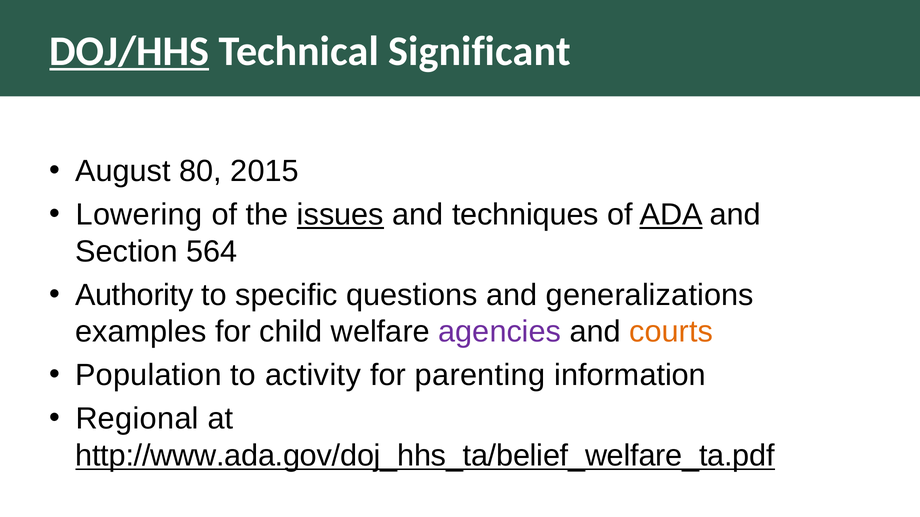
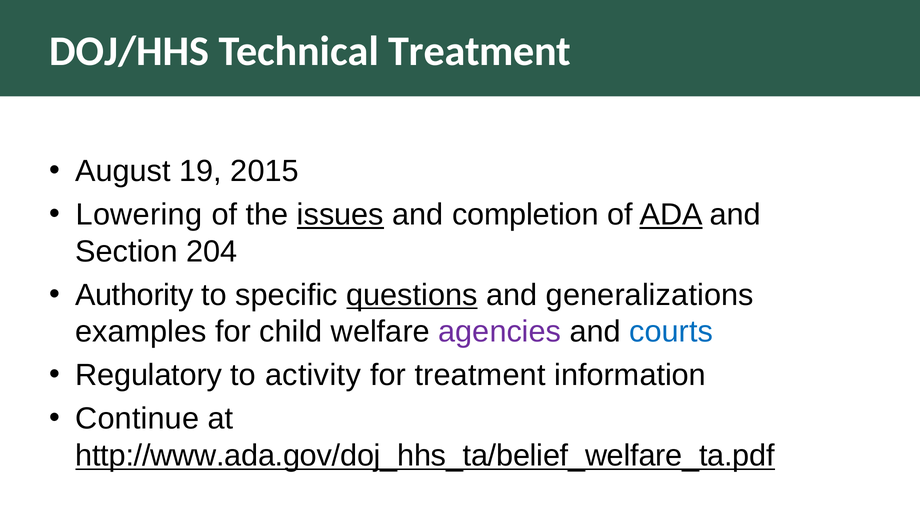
DOJ/HHS underline: present -> none (129, 51)
Technical Significant: Significant -> Treatment (480, 51)
80: 80 -> 19 (201, 171)
techniques: techniques -> completion (525, 215)
564: 564 -> 204 (212, 252)
questions underline: none -> present (412, 295)
courts colour: orange -> blue (671, 332)
Population: Population -> Regulatory (149, 376)
for parenting: parenting -> treatment (480, 376)
Regional: Regional -> Continue (137, 419)
